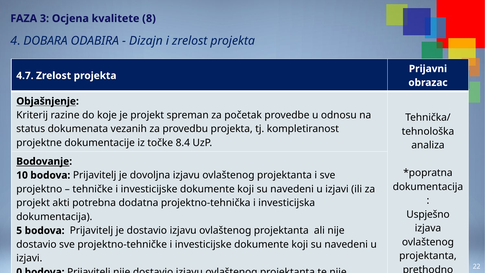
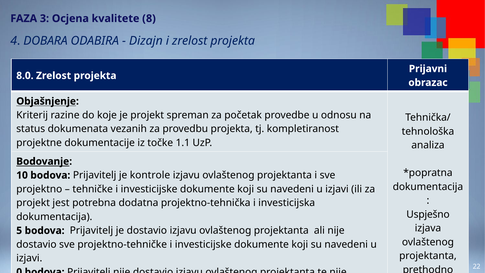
4.7: 4.7 -> 8.0 (25, 76)
8.4: 8.4 -> 1.1 (183, 143)
dovoljna: dovoljna -> kontrole (150, 175)
akti: akti -> jest (61, 203)
